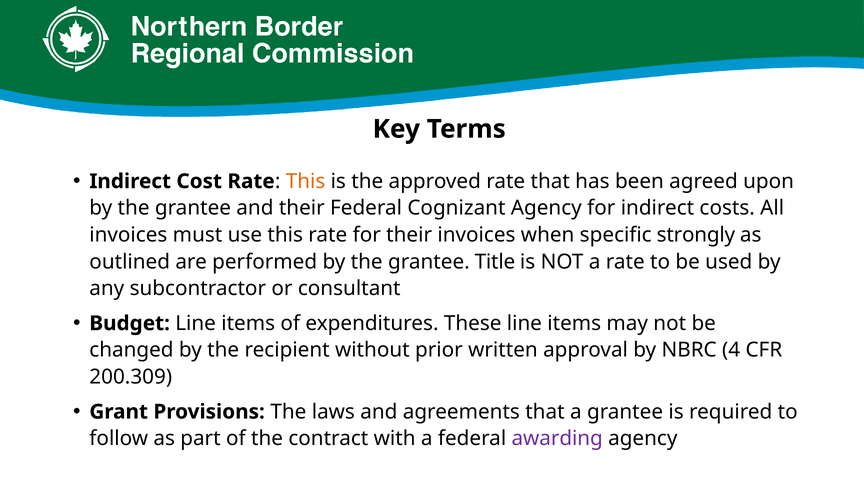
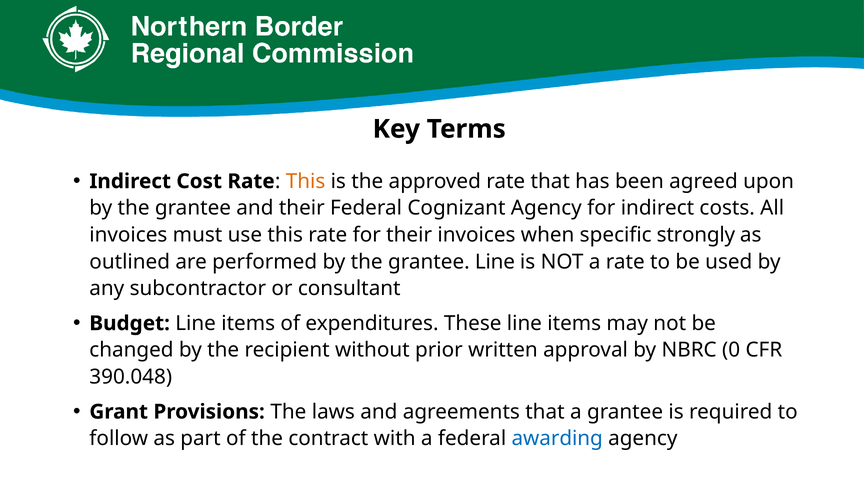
grantee Title: Title -> Line (495, 262)
4: 4 -> 0 (731, 350)
200.309: 200.309 -> 390.048 (131, 377)
awarding colour: purple -> blue (557, 439)
